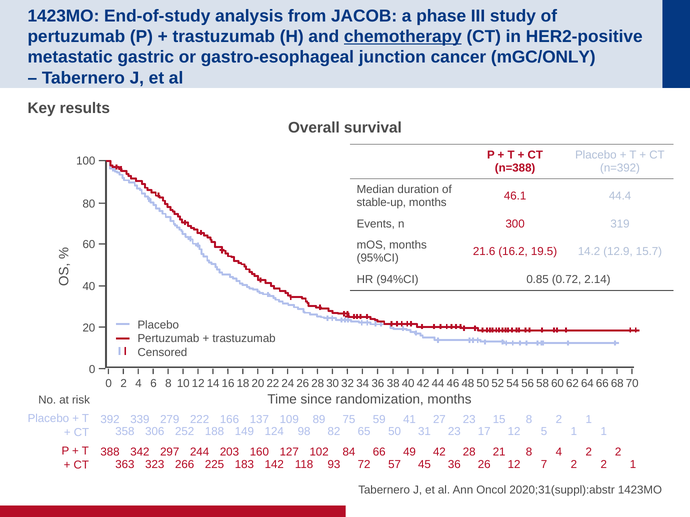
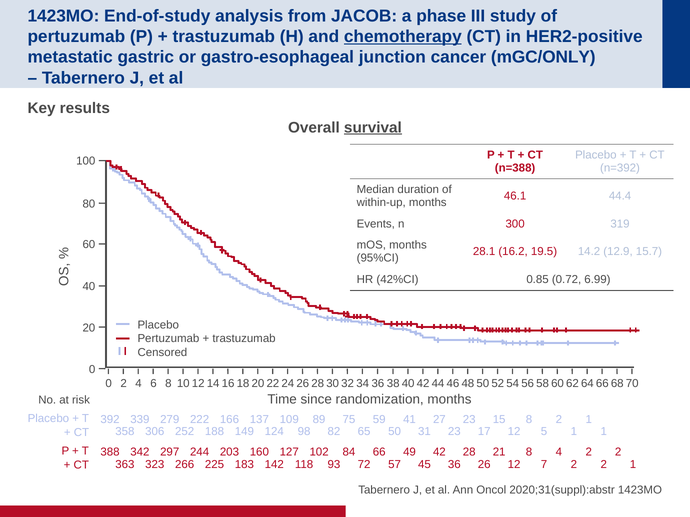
survival underline: none -> present (373, 128)
stable-up: stable-up -> within-up (381, 203)
21.6: 21.6 -> 28.1 (484, 252)
94%CI: 94%CI -> 42%CI (397, 280)
2.14: 2.14 -> 6.99 (597, 280)
